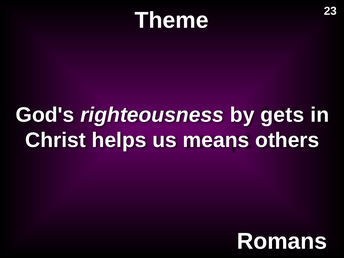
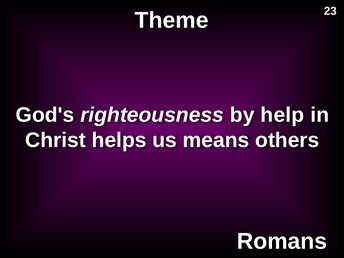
gets: gets -> help (282, 115)
